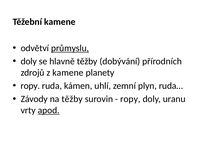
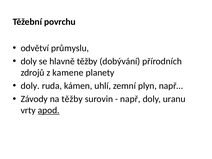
Těžební kamene: kamene -> povrchu (60, 22)
průmyslu underline: present -> none (70, 48)
ropy: ropy -> doly (30, 86)
ruda…: ruda… -> např… (171, 86)
ropy: ropy -> např (130, 99)
